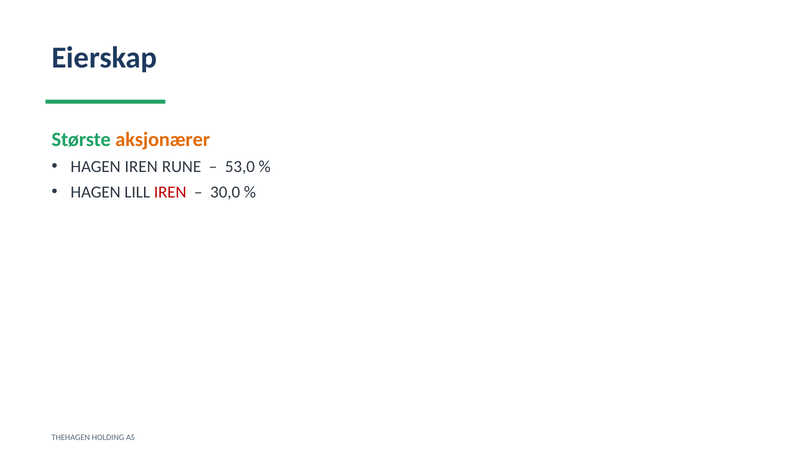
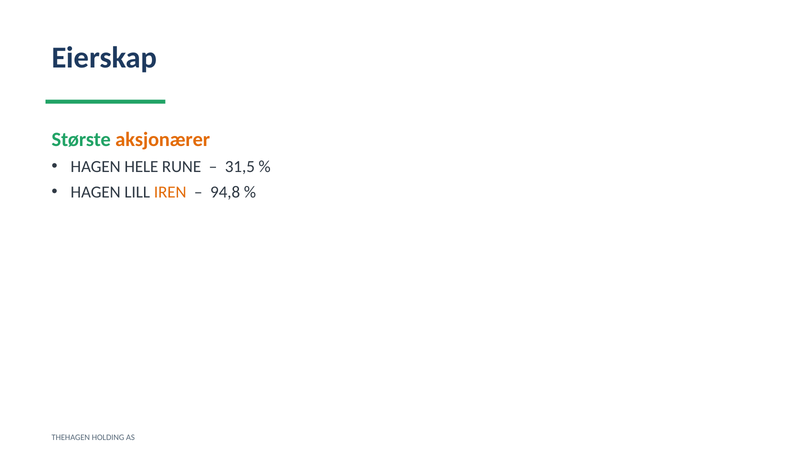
HAGEN IREN: IREN -> HELE (141, 167)
53,0: 53,0 -> 31,5 (240, 167)
IREN colour: red -> orange (170, 192)
30,0: 30,0 -> 94,8 (225, 192)
